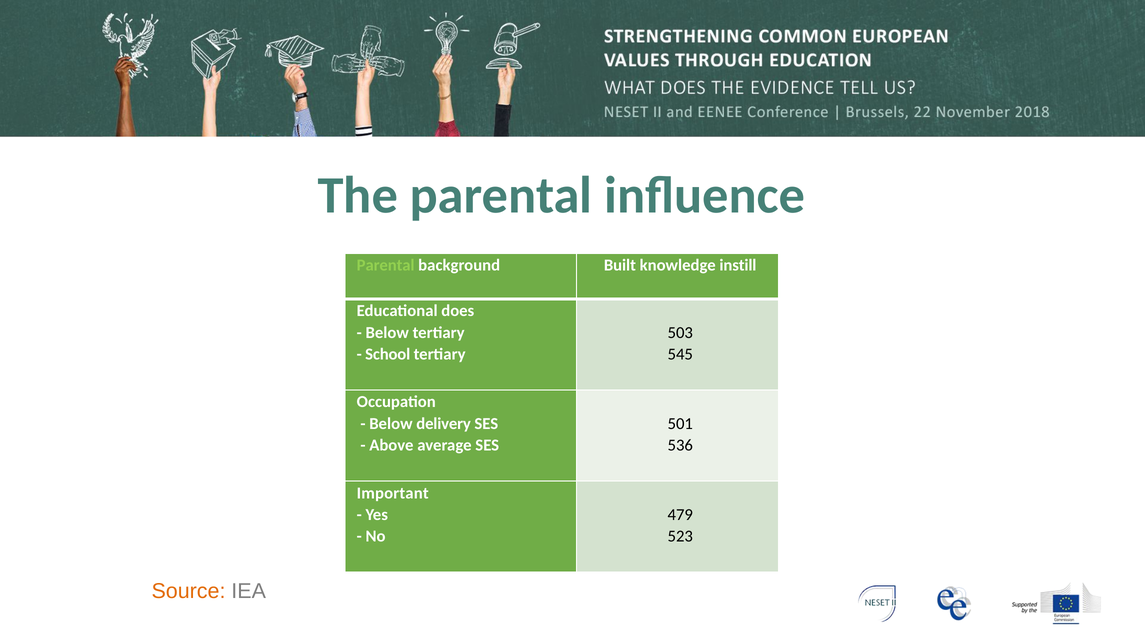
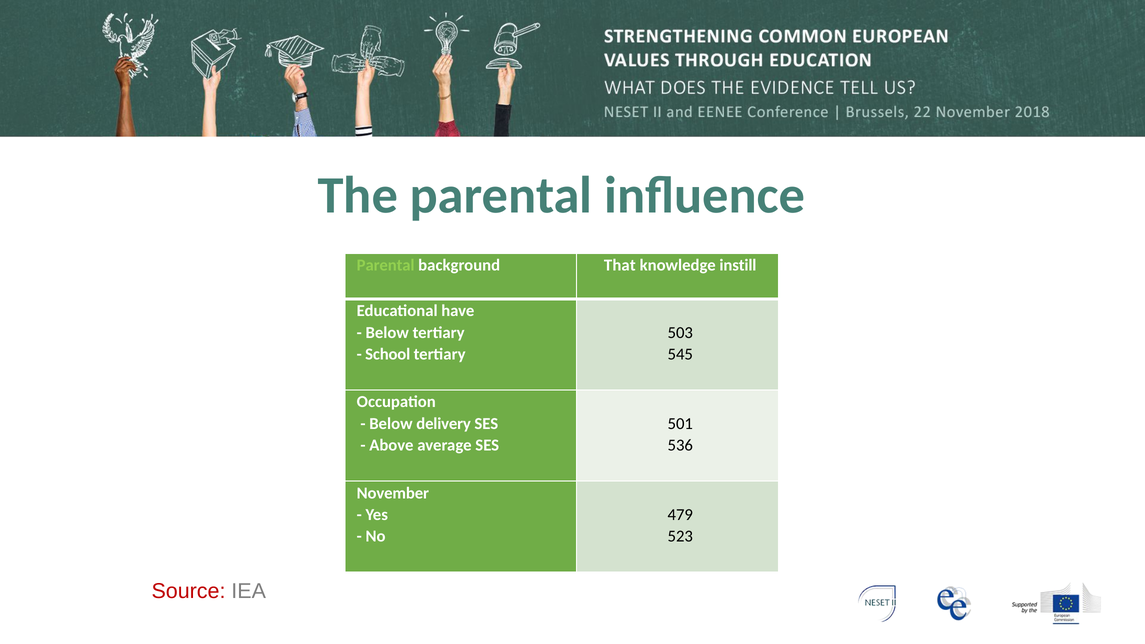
Built: Built -> That (620, 265)
does: does -> have (458, 311)
Important: Important -> November (393, 493)
Source colour: orange -> red (189, 591)
